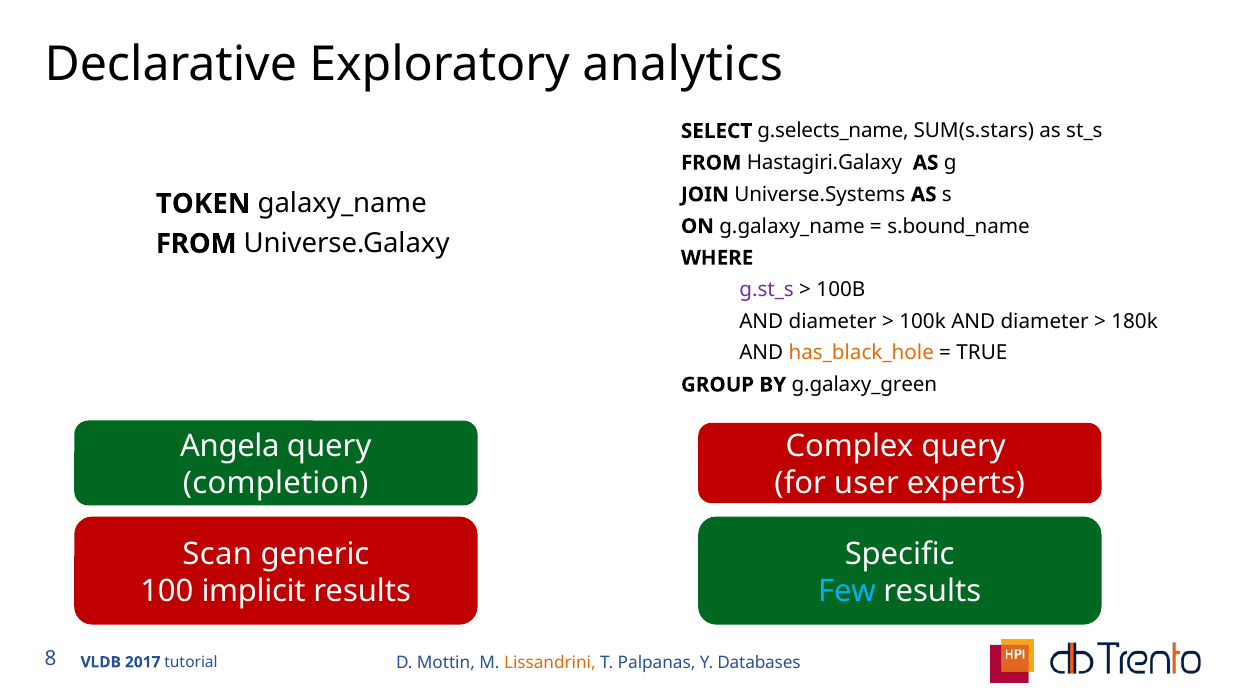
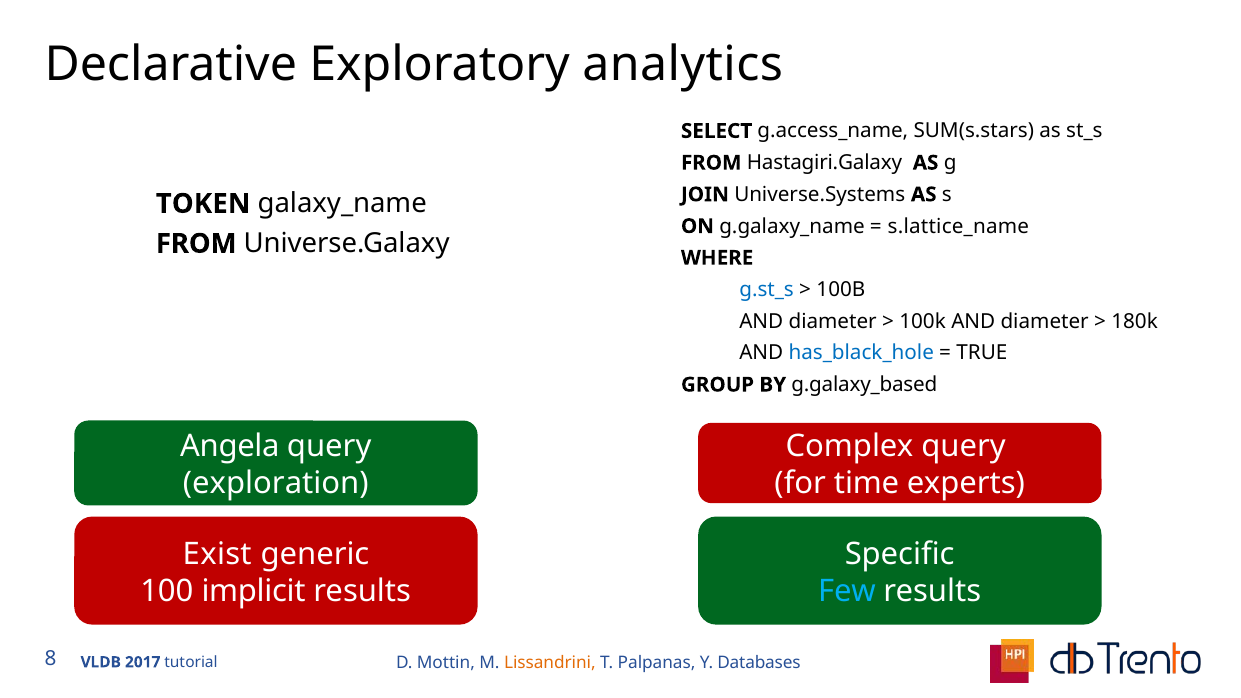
g.selects_name: g.selects_name -> g.access_name (833, 131)
s.bound_name: s.bound_name -> s.lattice_name (958, 226)
g.st_s colour: purple -> blue (767, 290)
has_black_hole colour: orange -> blue (861, 353)
g.galaxy_green: g.galaxy_green -> g.galaxy_based (864, 385)
completion: completion -> exploration (276, 484)
user: user -> time (867, 484)
Scan: Scan -> Exist (217, 554)
